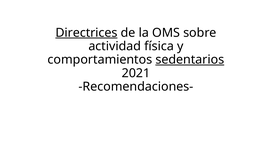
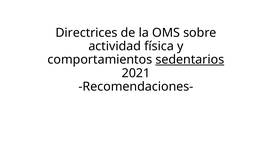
Directrices underline: present -> none (86, 33)
